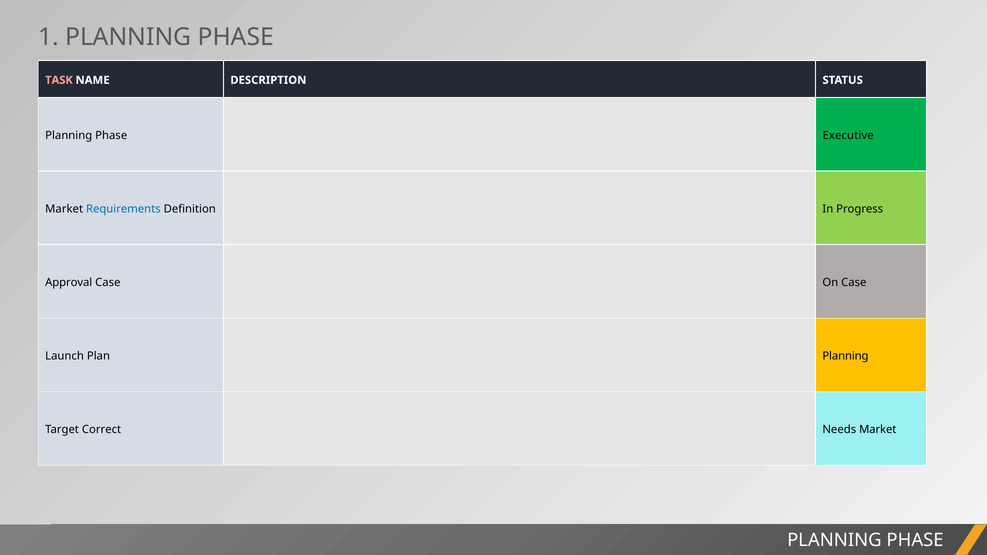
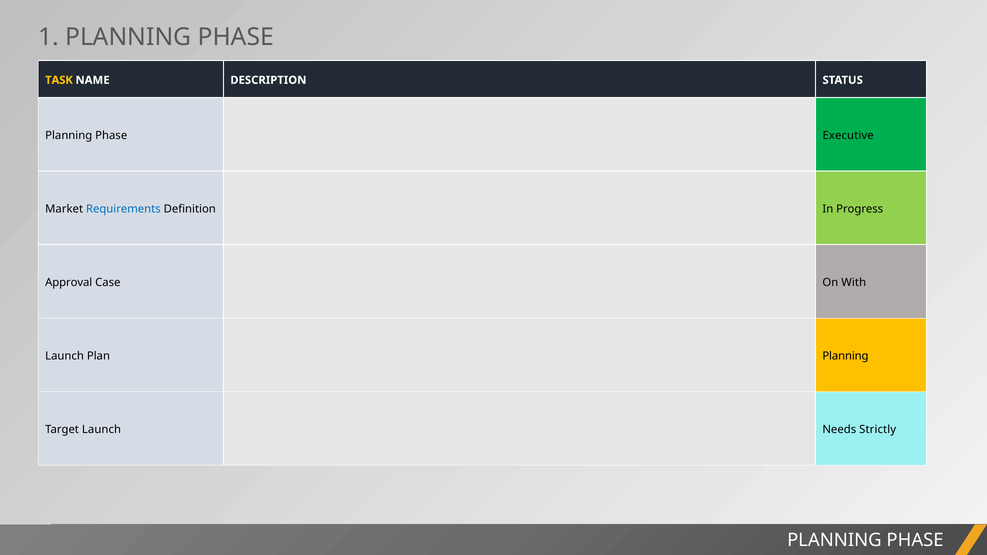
TASK colour: pink -> yellow (59, 80)
On Case: Case -> With (854, 283)
Target Correct: Correct -> Launch (102, 430)
Needs Market: Market -> Strictly (878, 430)
